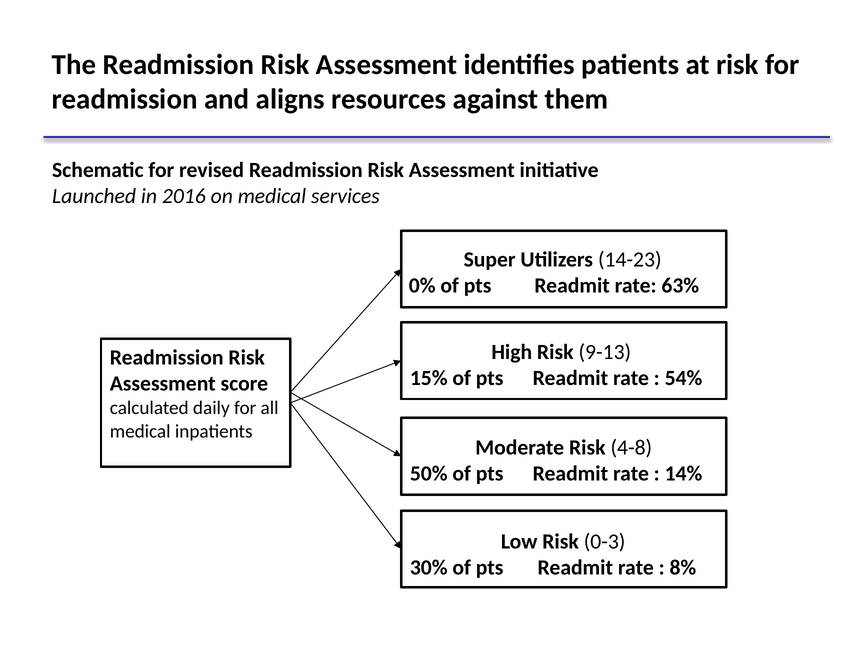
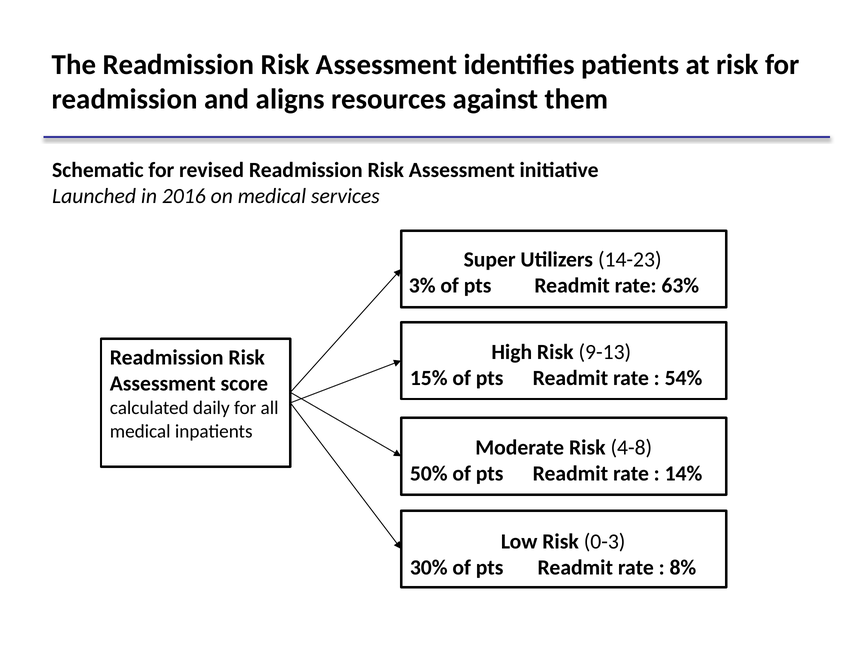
0%: 0% -> 3% (422, 286)
